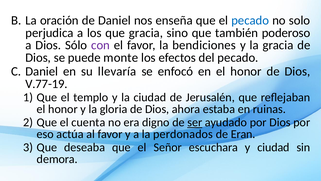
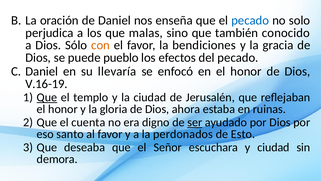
que gracia: gracia -> malas (146, 33)
poderoso: poderoso -> conocido (286, 33)
con colour: purple -> orange (101, 45)
monte: monte -> pueblo (121, 58)
V.77-19: V.77-19 -> V.16-19 (46, 84)
Que underline: none -> present (47, 97)
actúa: actúa -> santo (70, 134)
Eran: Eran -> Esto (243, 134)
